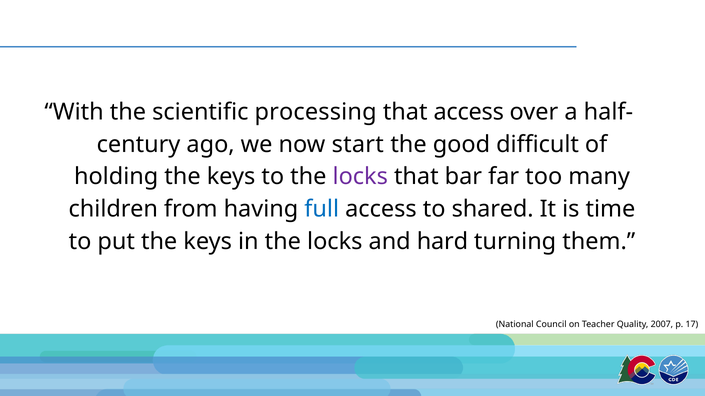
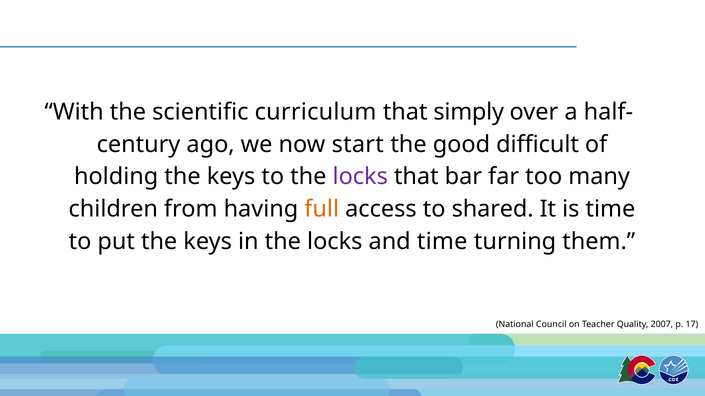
processing: processing -> curriculum (316, 112)
that access: access -> simply (469, 112)
full colour: blue -> orange (322, 209)
and hard: hard -> time (442, 242)
